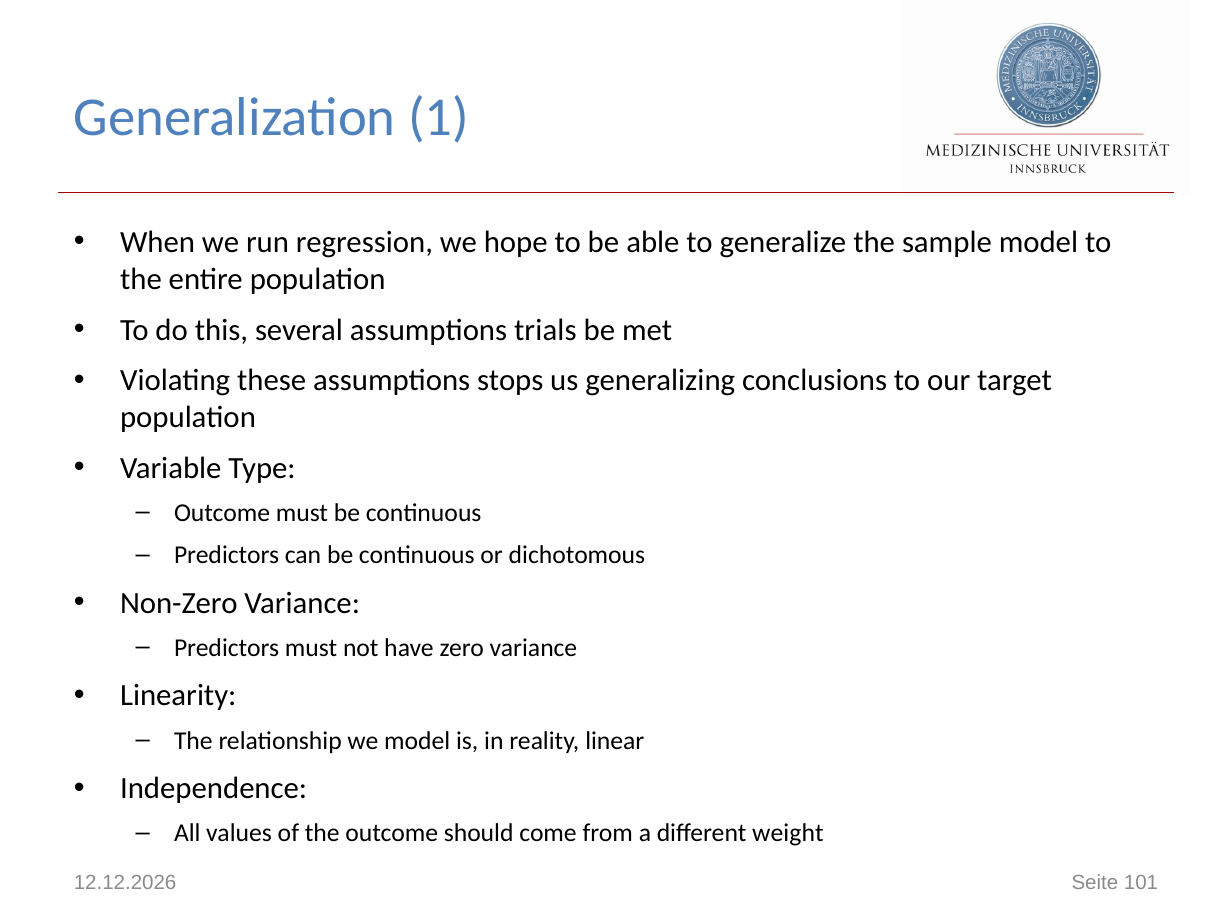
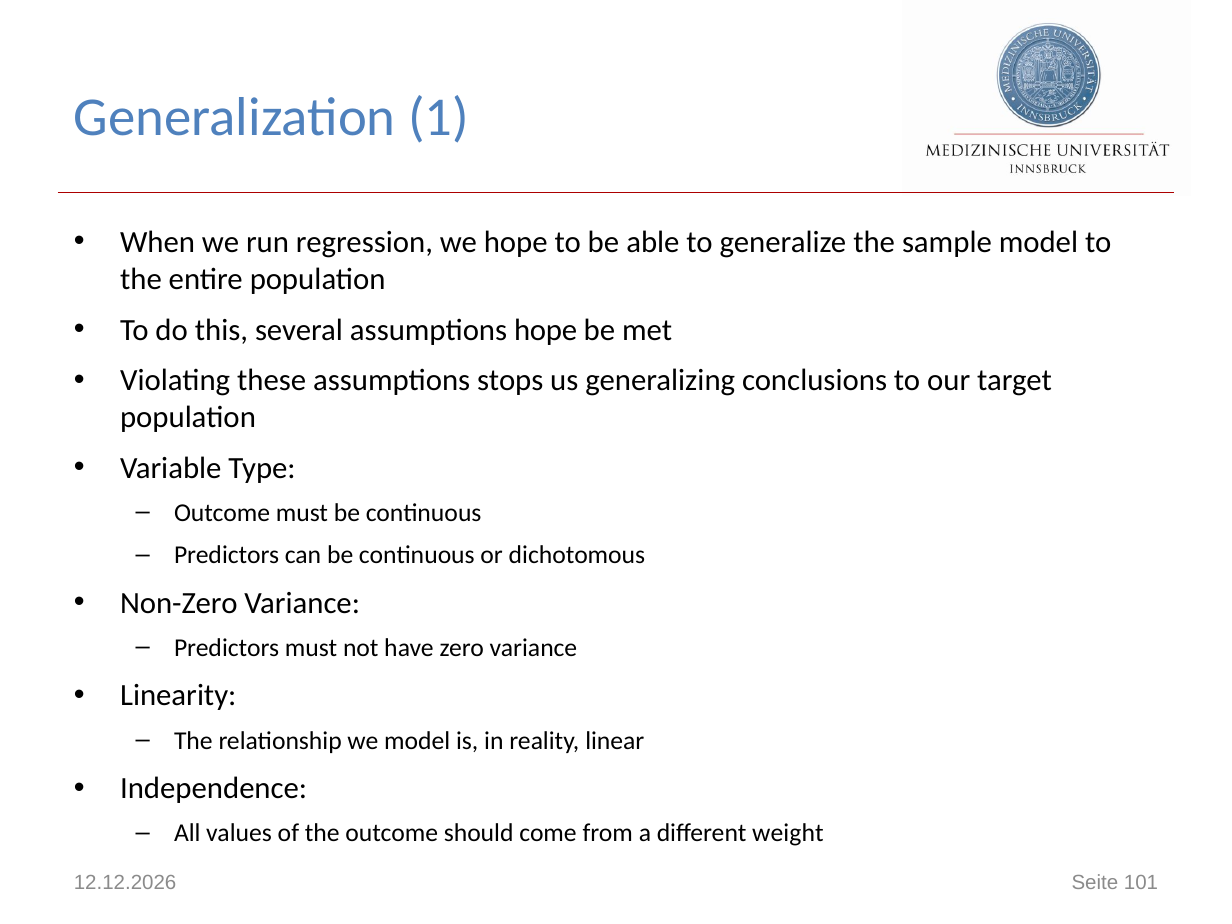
assumptions trials: trials -> hope (546, 330)
